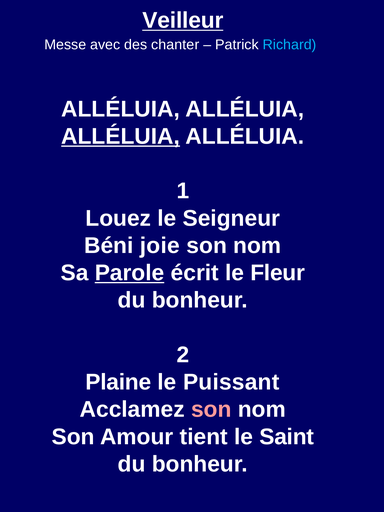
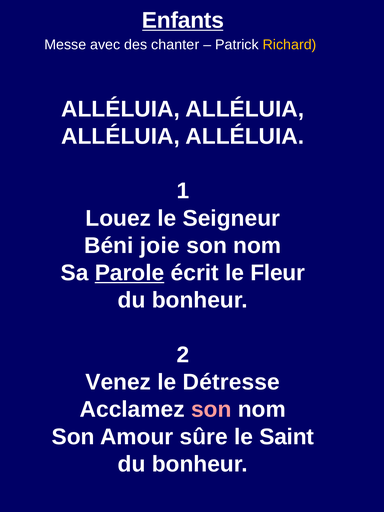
Veilleur: Veilleur -> Enfants (183, 20)
Richard colour: light blue -> yellow (290, 45)
ALLÉLUIA underline: present -> none (121, 136)
Plaine: Plaine -> Venez (118, 382)
Puissant: Puissant -> Détresse (231, 382)
tient: tient -> sûre (204, 437)
